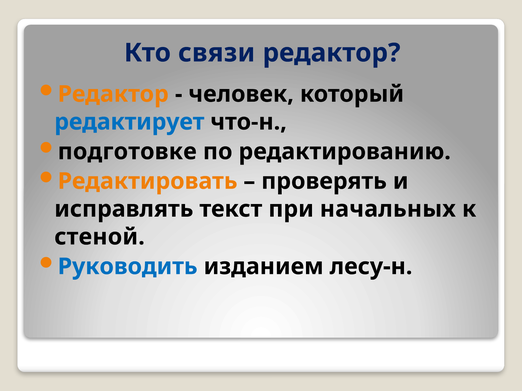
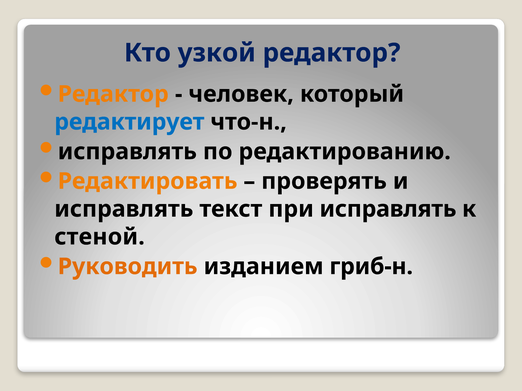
связи: связи -> узкой (217, 53)
подготовке: подготовке -> исправлять (127, 152)
при начальных: начальных -> исправлять (388, 209)
Руководить colour: blue -> orange (128, 267)
лесу-н: лесу-н -> гриб-н (371, 267)
